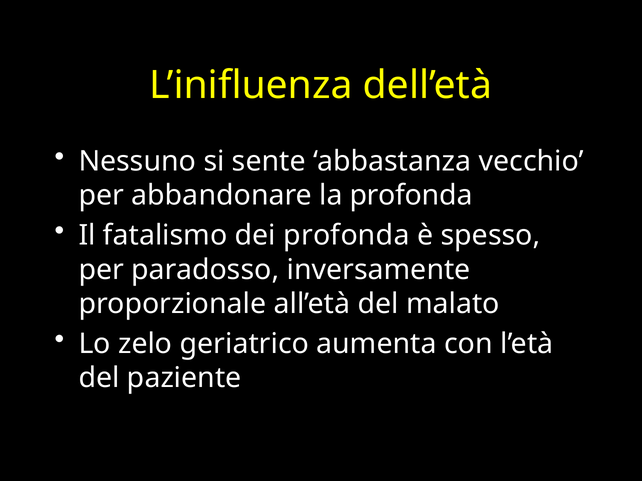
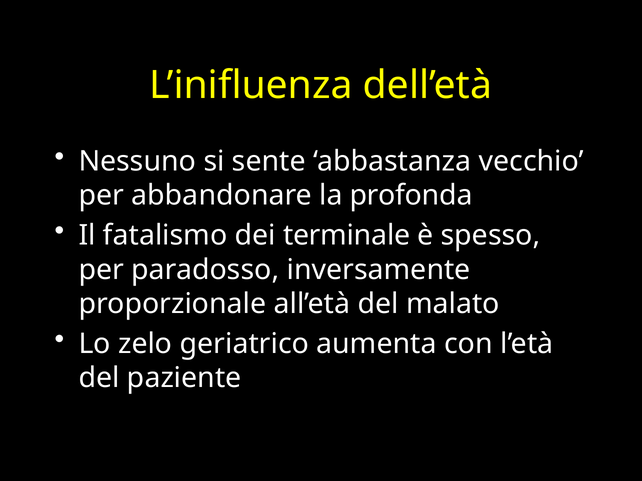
dei profonda: profonda -> terminale (347, 236)
